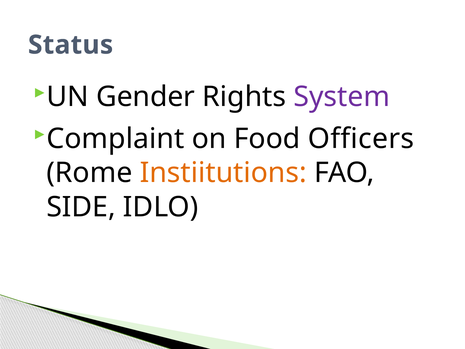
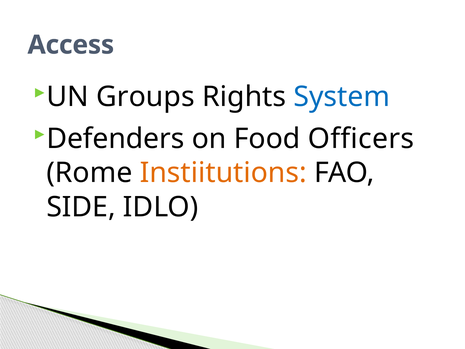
Status: Status -> Access (71, 45)
Gender: Gender -> Groups (145, 97)
System colour: purple -> blue (342, 97)
Complaint: Complaint -> Defenders (115, 139)
